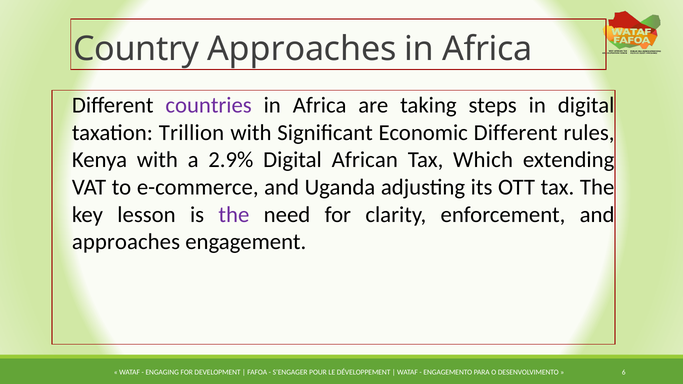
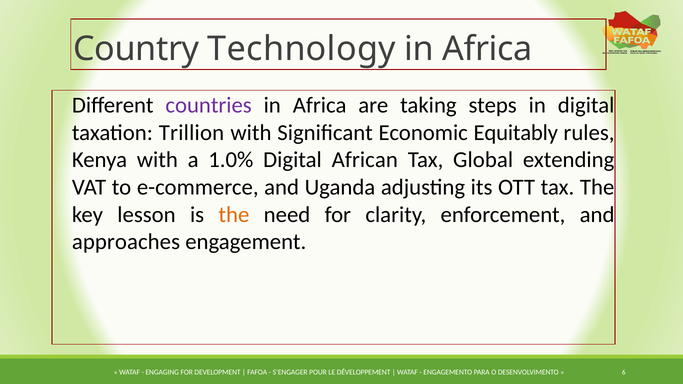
Country Approaches: Approaches -> Technology (302, 49)
Economic Different: Different -> Equitably (516, 133)
2.9%: 2.9% -> 1.0% (231, 160)
Which: Which -> Global (483, 160)
the colour: purple -> orange (234, 215)
